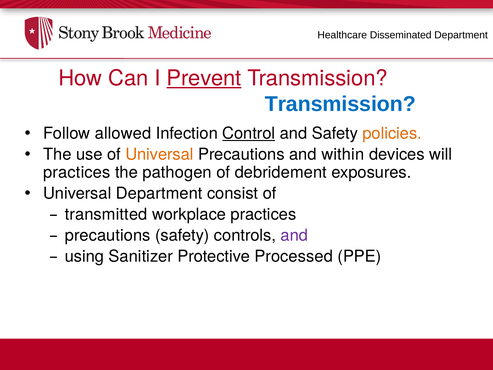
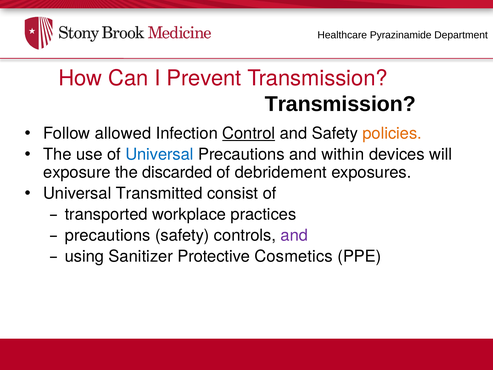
Disseminated: Disseminated -> Pyrazinamide (401, 35)
Prevent underline: present -> none (204, 78)
Transmission colour: blue -> black (340, 104)
Universal colour: orange -> blue (159, 154)
practices: practices -> exposure (77, 172)
pathogen: pathogen -> discarded (177, 172)
Universal Department: Department -> Transmitted (159, 193)
transmitted: transmitted -> transported (106, 214)
Processed: Processed -> Cosmetics (294, 256)
